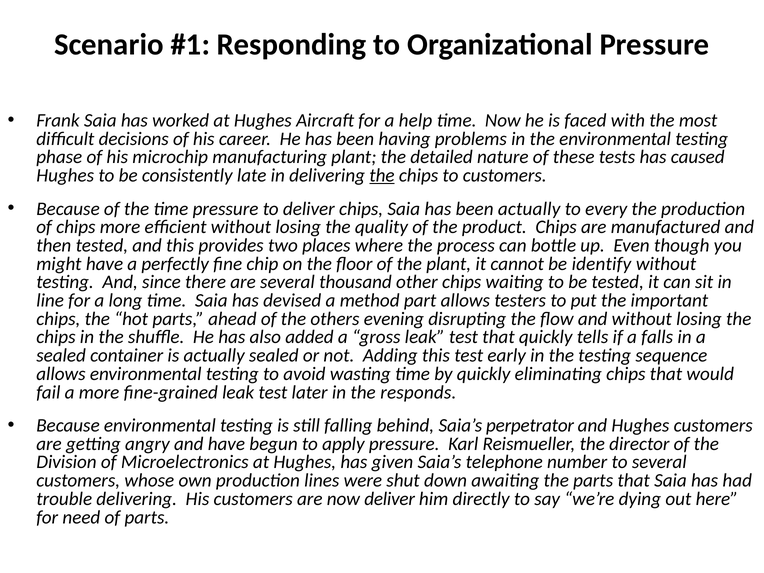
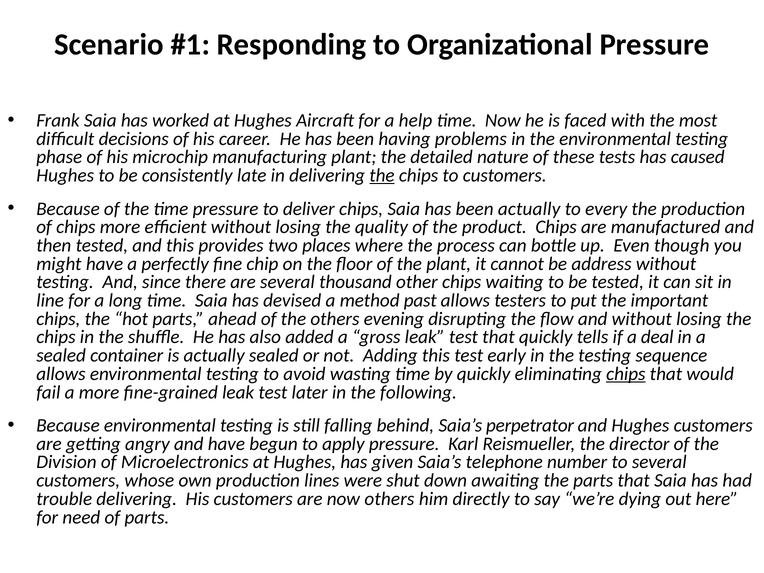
identify: identify -> address (602, 264)
part: part -> past (420, 300)
falls: falls -> deal (657, 337)
chips underline: none -> present (626, 374)
responds: responds -> following (418, 392)
now deliver: deliver -> others (389, 499)
